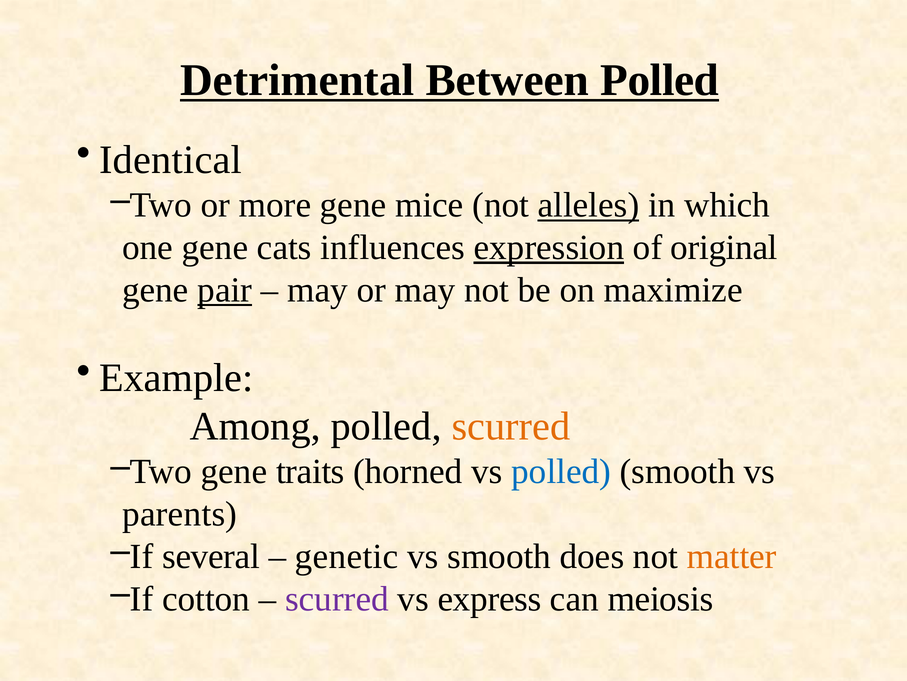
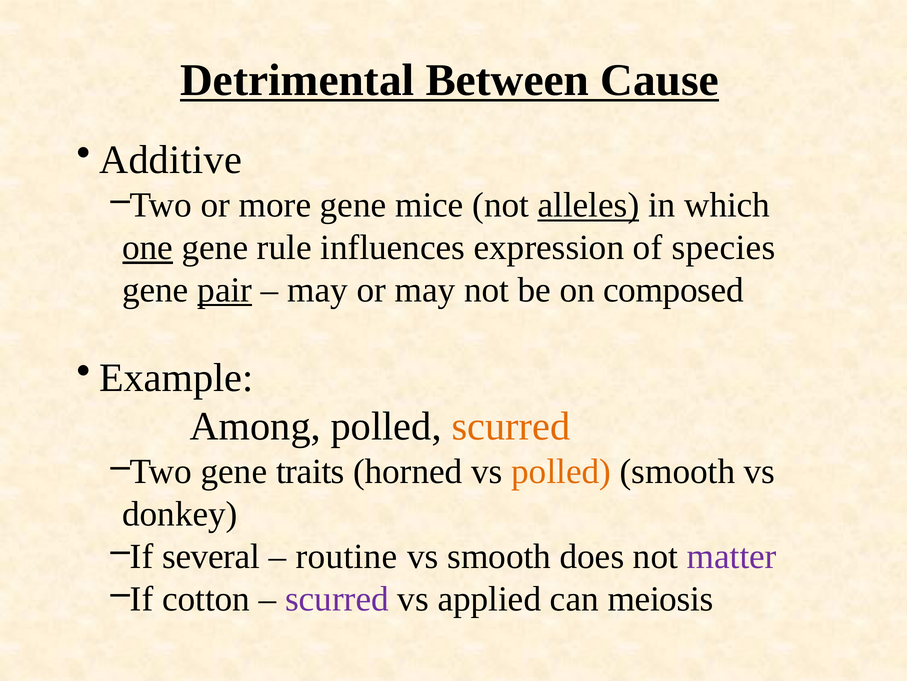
Between Polled: Polled -> Cause (660, 80)
Identical: Identical -> Additive (171, 160)
one underline: none -> present (148, 247)
cats: cats -> rule (284, 247)
expression underline: present -> none (549, 247)
original: original -> species (724, 247)
maximize: maximize -> composed (673, 290)
polled colour: blue -> orange (561, 471)
parents: parents -> donkey (180, 513)
genetic: genetic -> routine (347, 556)
matter colour: orange -> purple (732, 556)
express: express -> applied (489, 598)
